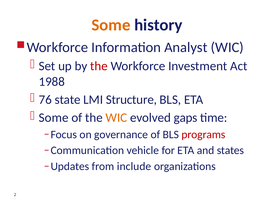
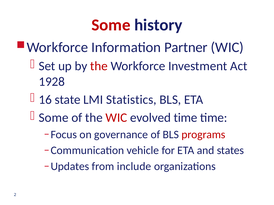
Some colour: orange -> red (111, 25)
Analyst: Analyst -> Partner (186, 47)
1988: 1988 -> 1928 (52, 82)
76: 76 -> 16 (45, 100)
Structure: Structure -> Statistics (131, 100)
WIC colour: orange -> red (116, 118)
evolved gaps: gaps -> time (186, 118)
